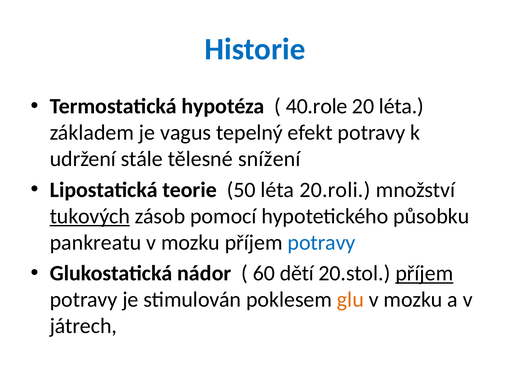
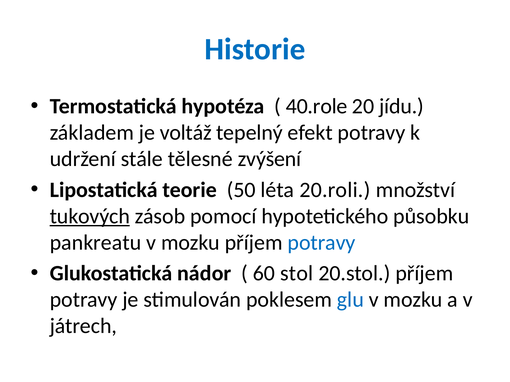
20 léta: léta -> jídu (401, 107)
vagus: vagus -> voltáž (186, 133)
snížení: snížení -> zvýšení (270, 159)
dětí: dětí -> stol (297, 274)
příjem underline: present -> none (424, 274)
glu colour: orange -> blue (350, 300)
